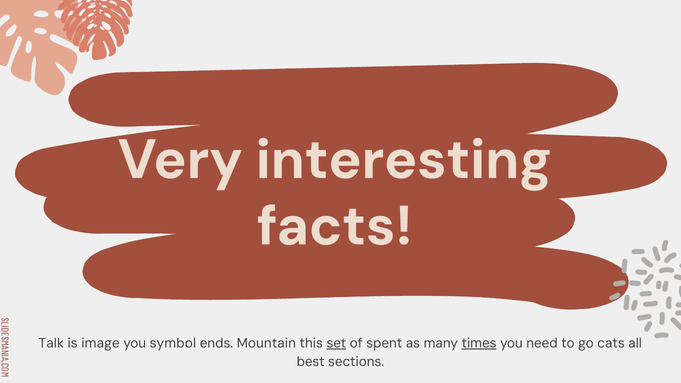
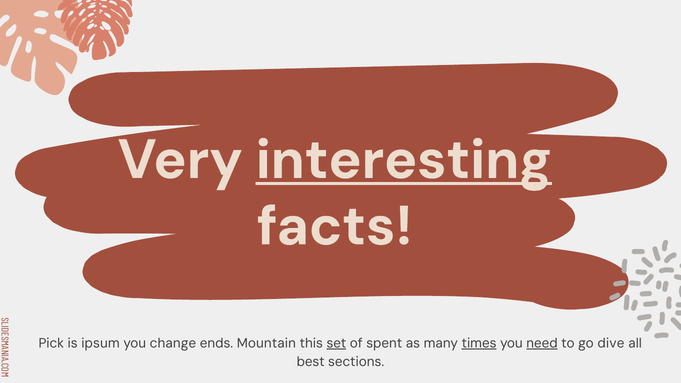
interesting underline: none -> present (404, 160)
Talk: Talk -> Pick (51, 343)
image: image -> ipsum (101, 343)
symbol: symbol -> change (173, 343)
need underline: none -> present (542, 343)
cats: cats -> dive (611, 343)
